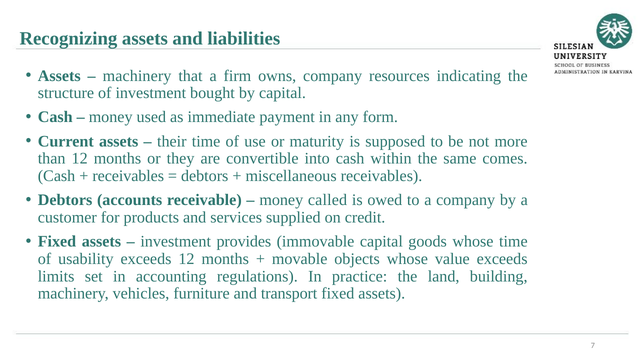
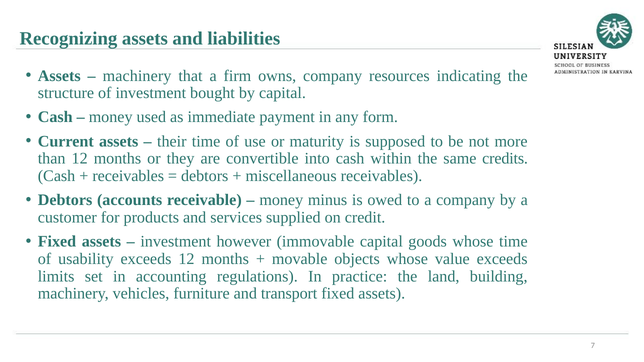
comes: comes -> credits (505, 159)
called: called -> minus (328, 200)
provides: provides -> however (244, 242)
